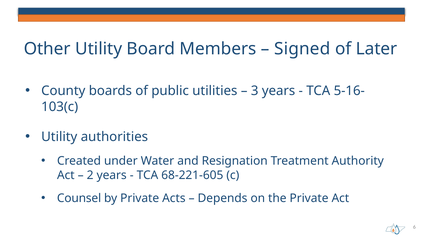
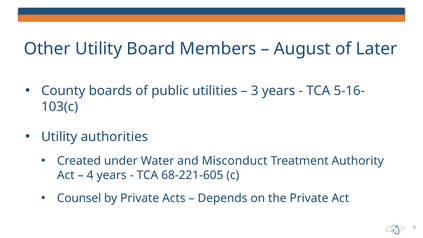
Signed: Signed -> August (302, 49)
Resignation: Resignation -> Misconduct (235, 161)
2: 2 -> 4 (90, 175)
